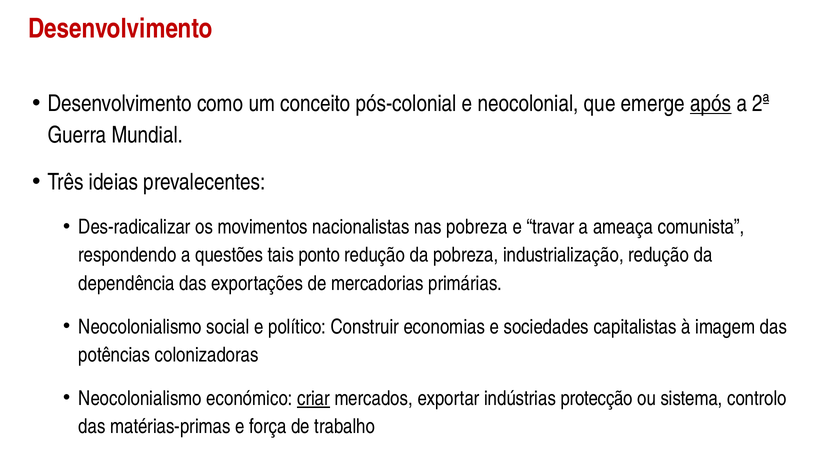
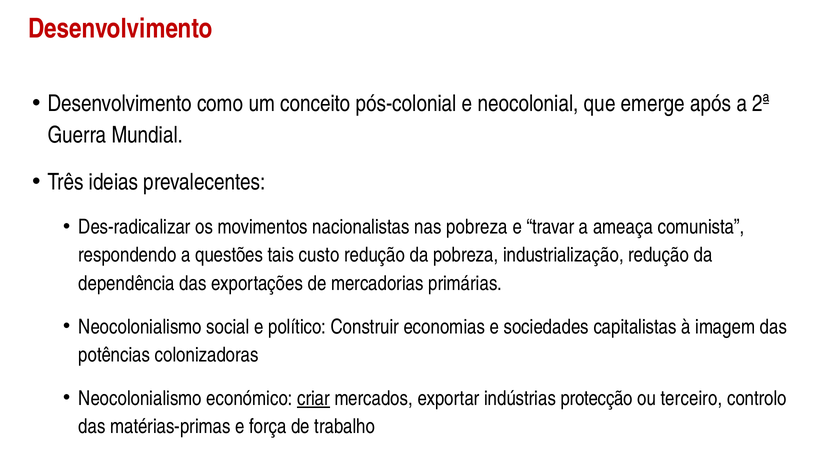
após underline: present -> none (711, 104)
ponto: ponto -> custo (319, 255)
sistema: sistema -> terceiro (691, 398)
